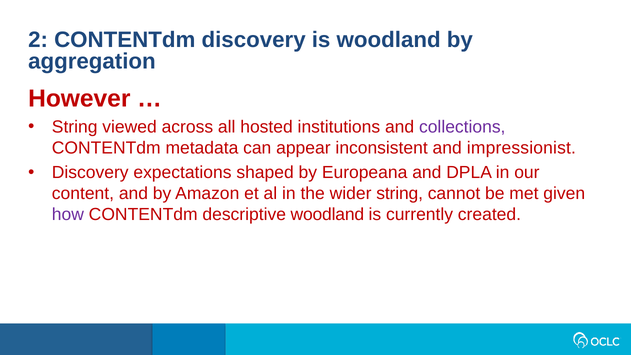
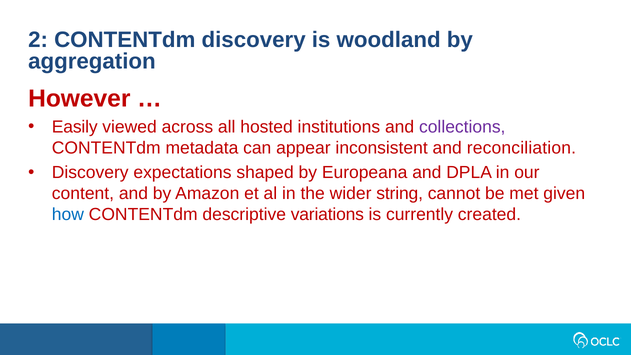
String: String -> Easily (75, 127)
impressionist: impressionist -> reconciliation (521, 148)
how colour: purple -> blue (68, 215)
descriptive woodland: woodland -> variations (327, 215)
